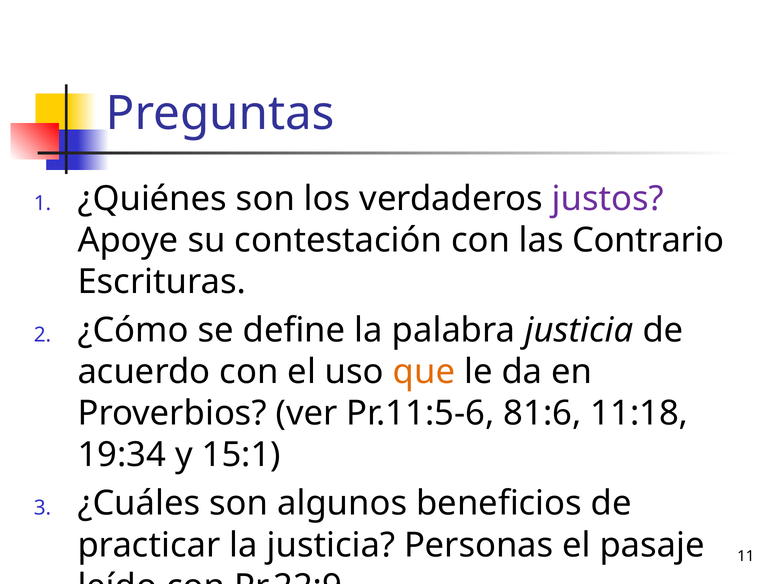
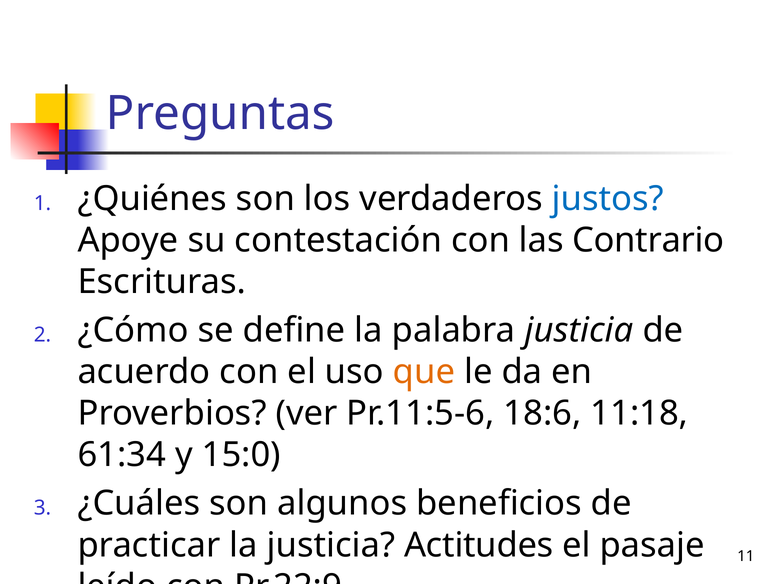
justos colour: purple -> blue (608, 199)
81:6: 81:6 -> 18:6 (542, 414)
19:34: 19:34 -> 61:34 (122, 455)
15:1: 15:1 -> 15:0 (241, 455)
Personas: Personas -> Actitudes (479, 545)
